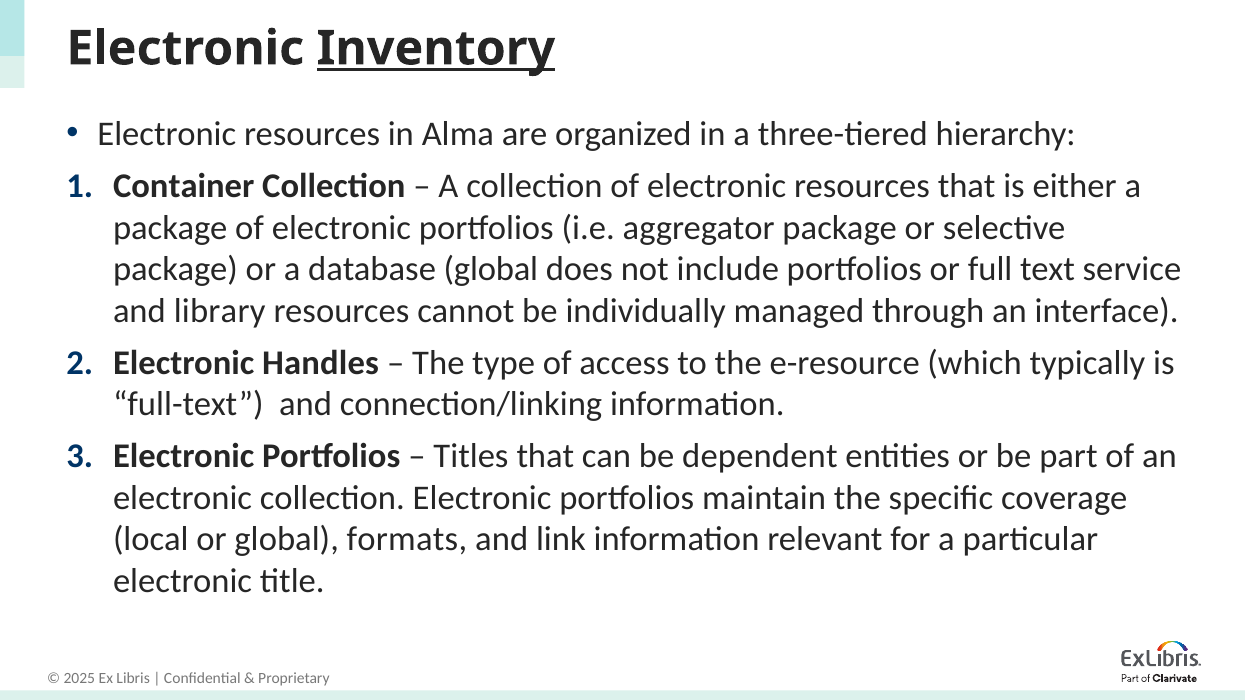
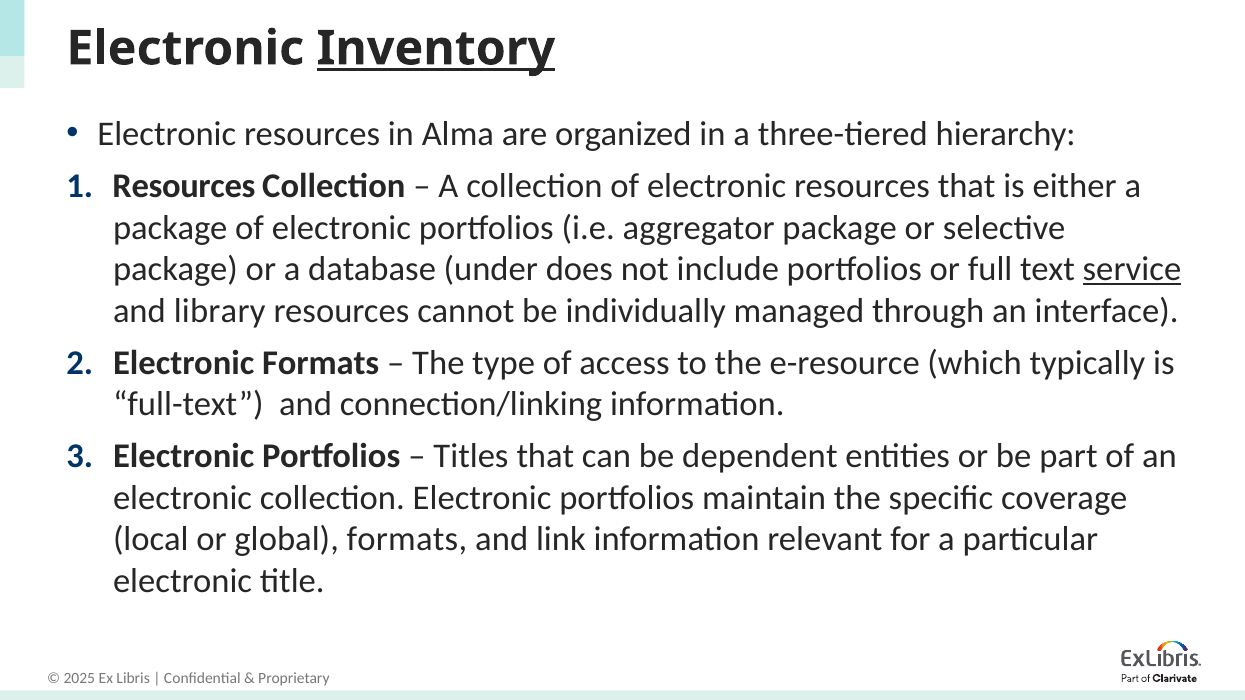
Container: Container -> Resources (184, 186)
database global: global -> under (491, 270)
service underline: none -> present (1132, 270)
Electronic Handles: Handles -> Formats (321, 363)
